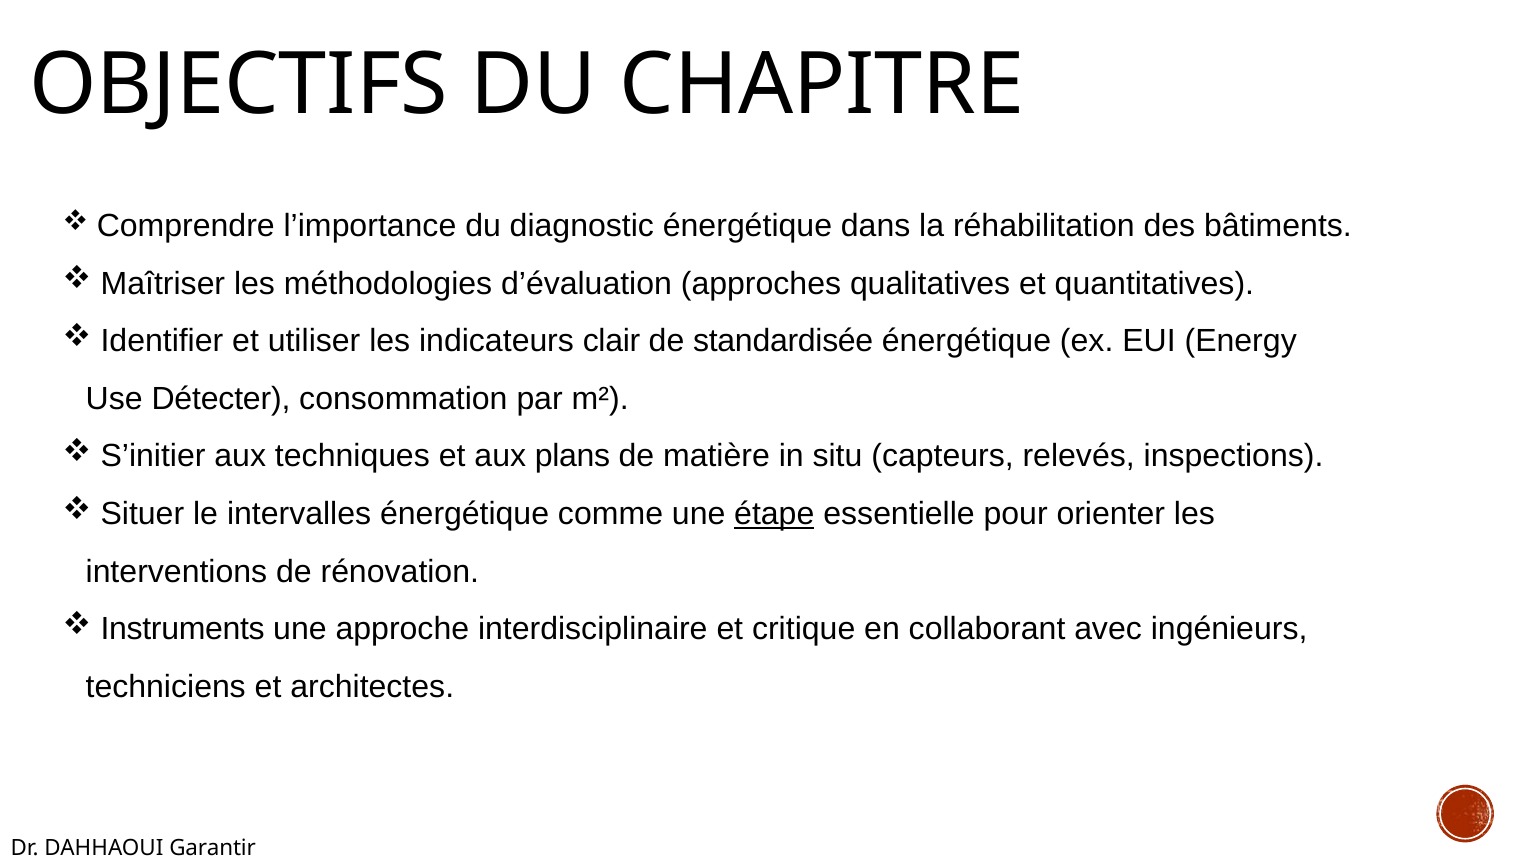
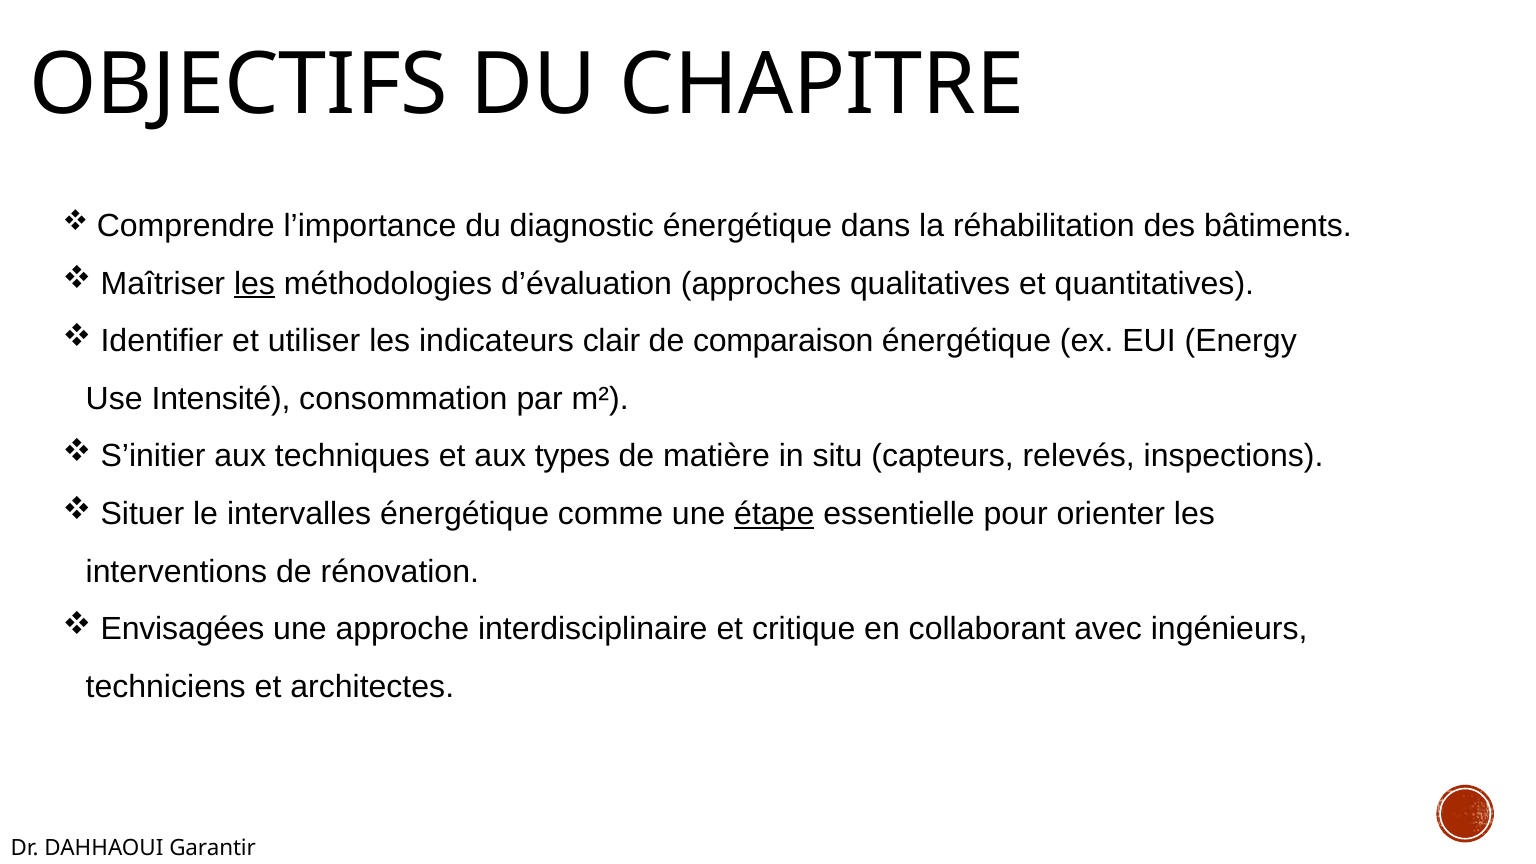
les underline: none -> present (254, 284)
standardisée: standardisée -> comparaison (783, 341)
Détecter: Détecter -> Intensité (221, 399)
plans: plans -> types (573, 456)
Instruments: Instruments -> Envisagées (183, 629)
